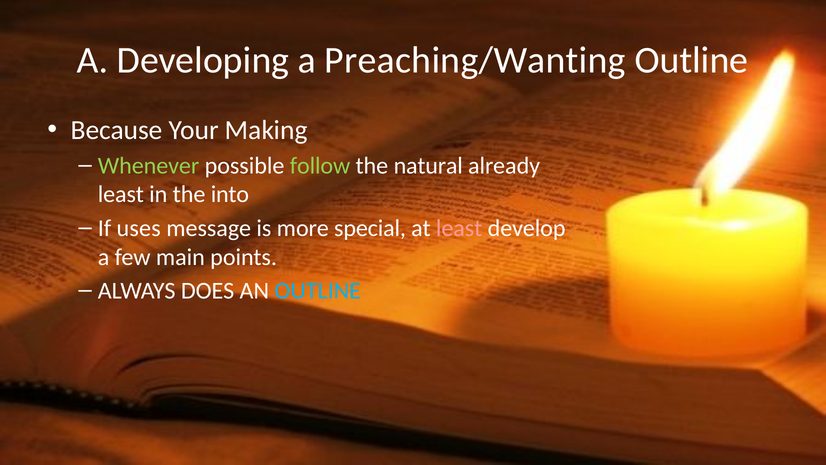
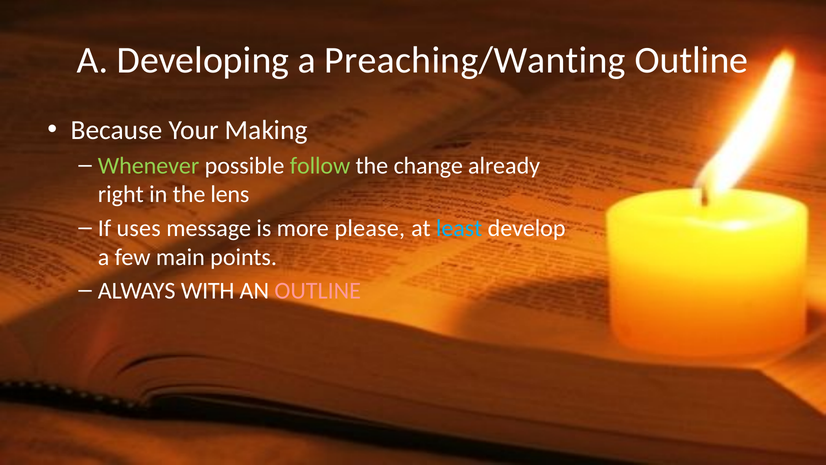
natural: natural -> change (428, 166)
least: least -> right (121, 194)
into: into -> lens (230, 194)
special: special -> please (370, 228)
least colour: pink -> light blue (459, 228)
DOES: DOES -> WITH (208, 291)
OUTLINE colour: light blue -> pink (318, 291)
